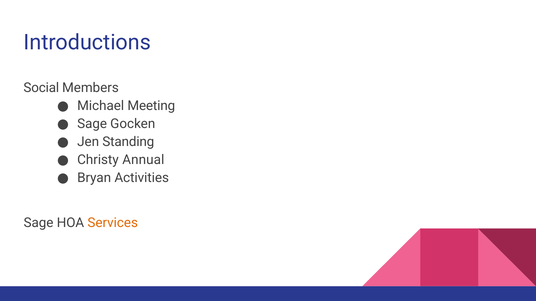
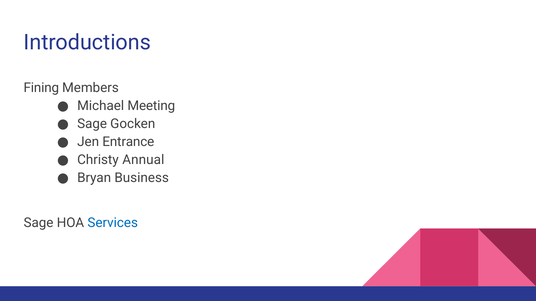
Social: Social -> Fining (41, 88)
Standing: Standing -> Entrance (128, 142)
Activities: Activities -> Business (142, 178)
Services colour: orange -> blue (113, 223)
